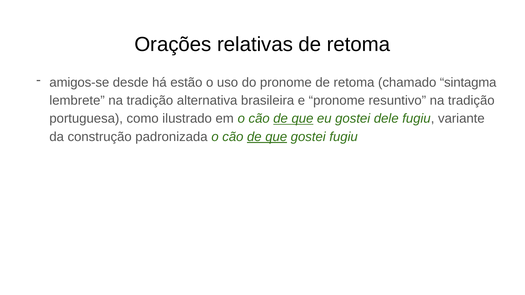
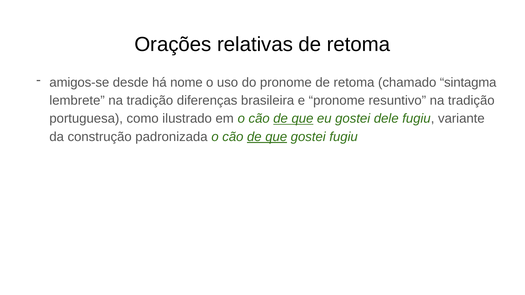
estão: estão -> nome (186, 83)
alternativa: alternativa -> diferenças (207, 101)
